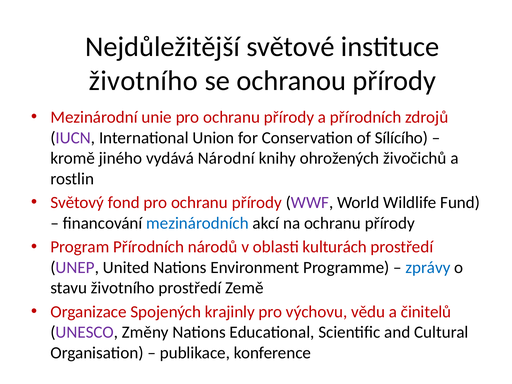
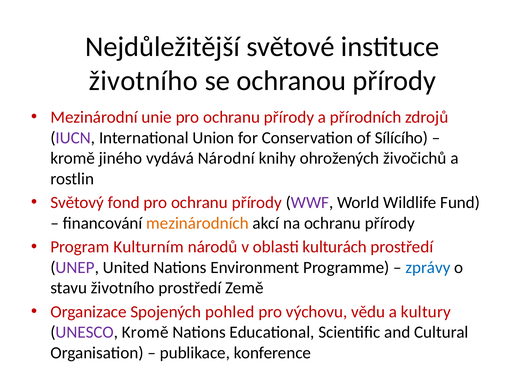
mezinárodních colour: blue -> orange (198, 223)
Program Přírodních: Přírodních -> Kulturním (149, 247)
krajinly: krajinly -> pohled (230, 312)
činitelů: činitelů -> kultury (426, 312)
UNESCO Změny: Změny -> Kromě (145, 332)
